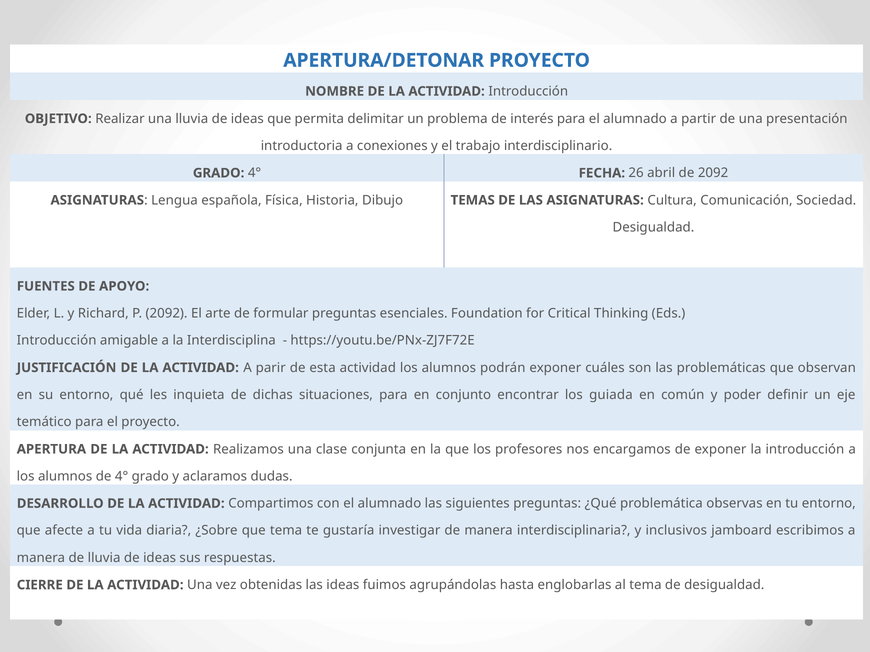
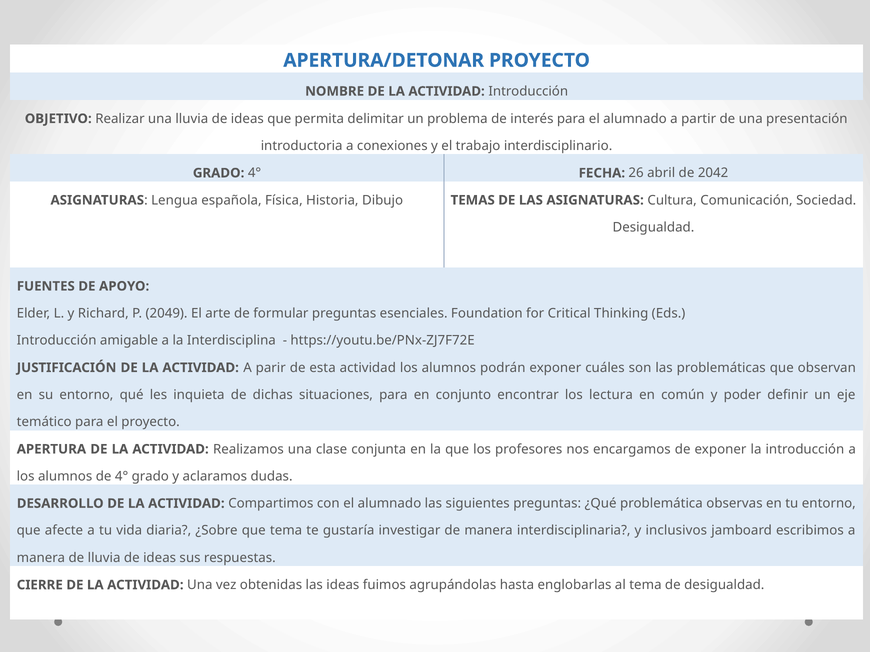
de 2092: 2092 -> 2042 (713, 173)
P 2092: 2092 -> 2049 (167, 314)
guiada: guiada -> lectura (611, 395)
